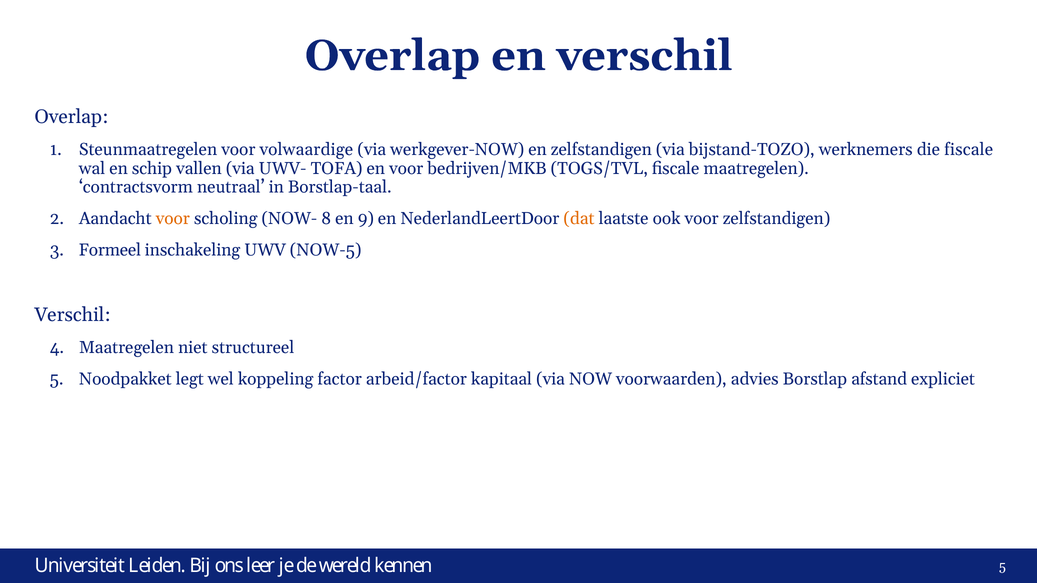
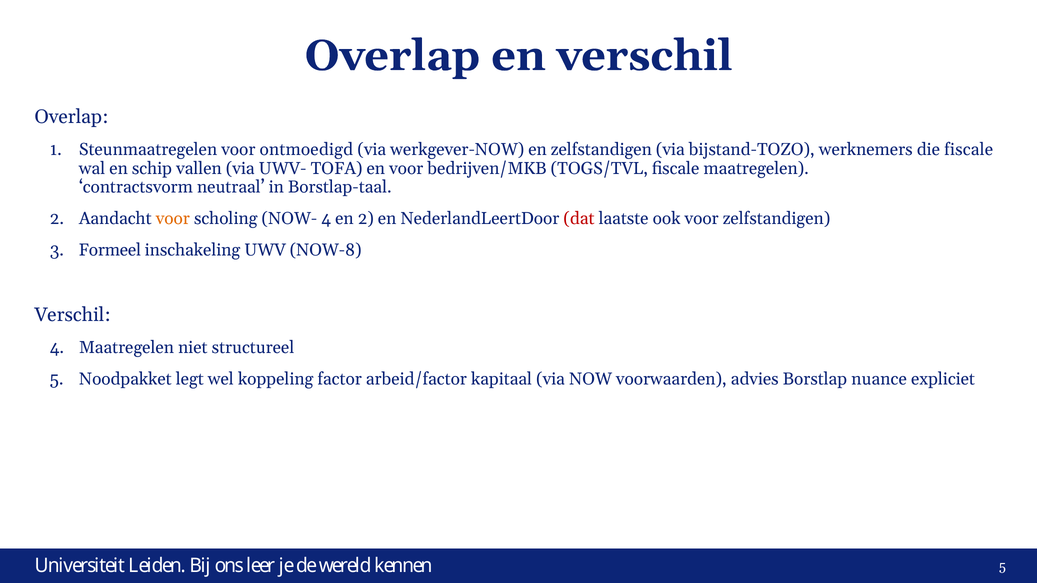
volwaardige: volwaardige -> ontmoedigd (306, 150)
NOW- 8: 8 -> 4 (326, 219)
en 9: 9 -> 2 (366, 219)
dat colour: orange -> red (579, 219)
NOW-5: NOW-5 -> NOW-8 (326, 250)
afstand: afstand -> nuance (879, 379)
